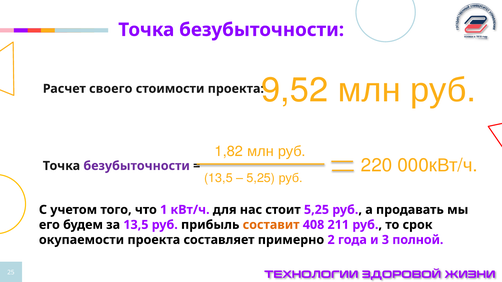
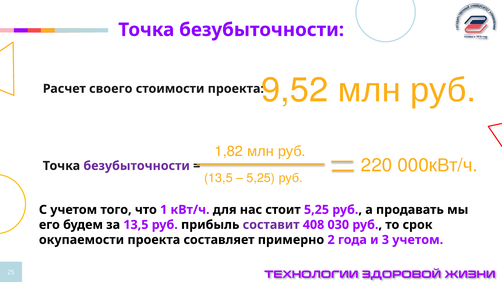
составит colour: orange -> purple (271, 225)
211: 211 -> 030 (338, 225)
3 полной: полной -> учетом (418, 240)
